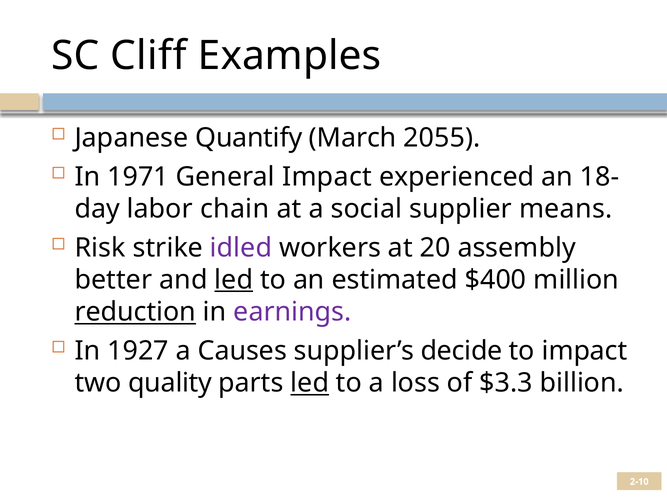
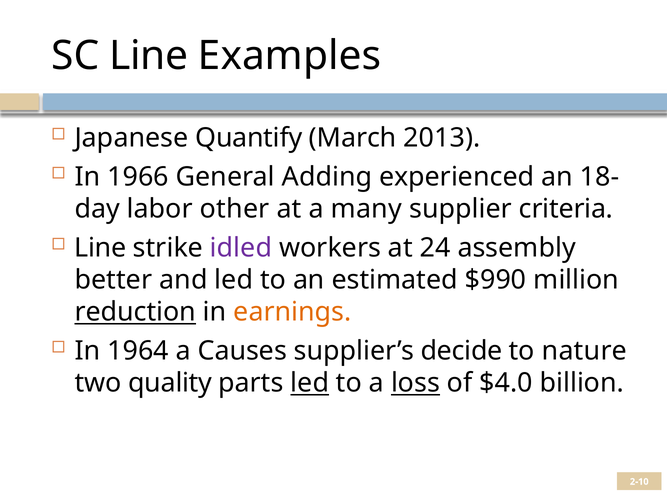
SC Cliff: Cliff -> Line (149, 56)
2055: 2055 -> 2013 (442, 138)
1971: 1971 -> 1966 (138, 177)
General Impact: Impact -> Adding (327, 177)
chain: chain -> other (235, 209)
social: social -> many (366, 209)
means: means -> criteria (566, 209)
Risk: Risk -> Line (100, 248)
20: 20 -> 24 (435, 248)
led underline: present -> none (234, 280)
$400: $400 -> $990 (496, 280)
earnings colour: purple -> orange (292, 312)
1927: 1927 -> 1964 (138, 351)
to impact: impact -> nature (584, 351)
loss underline: none -> present (415, 383)
$3.3: $3.3 -> $4.0 (506, 383)
